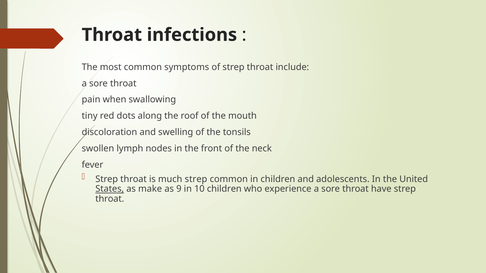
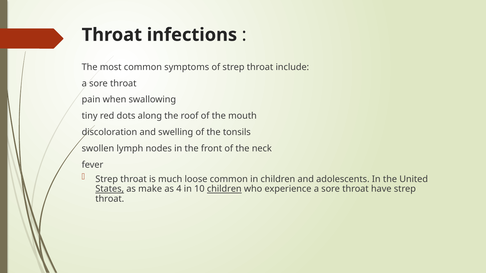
much strep: strep -> loose (196, 179)
9: 9 -> 4 (179, 189)
children underline: none -> present (224, 189)
